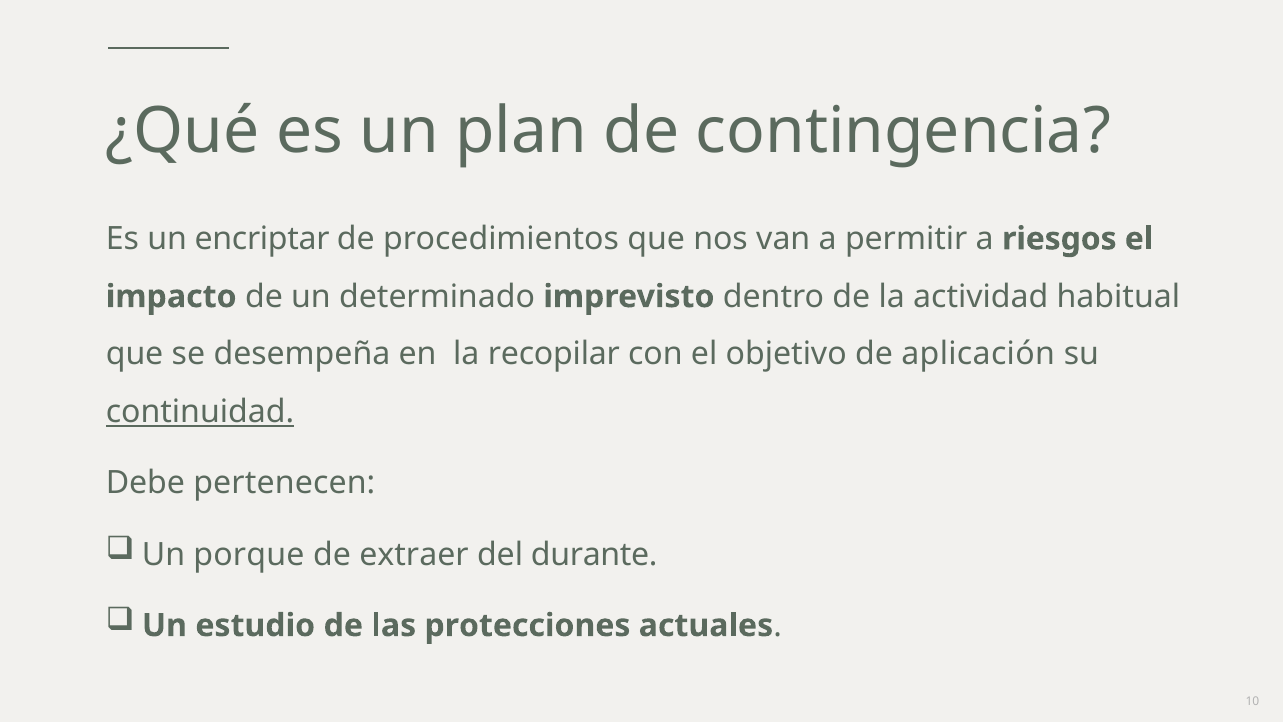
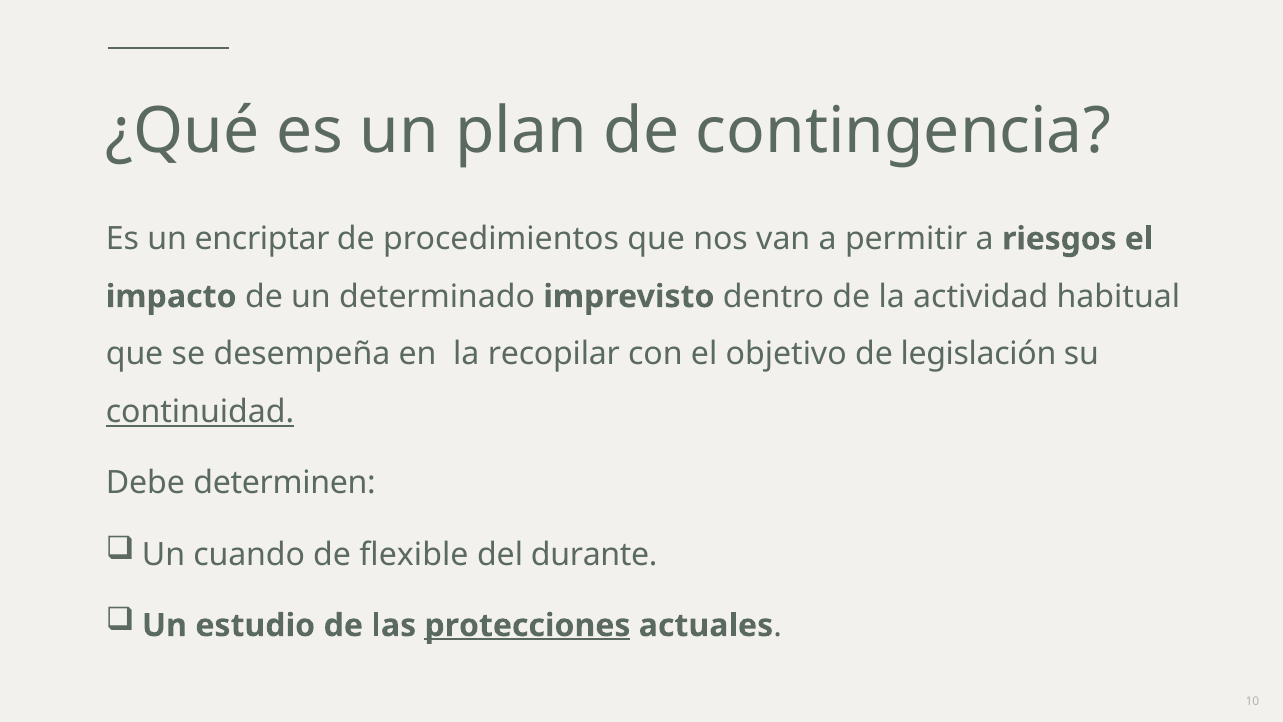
aplicación: aplicación -> legislación (978, 354)
pertenecen: pertenecen -> determinen (285, 483)
porque: porque -> cuando (249, 554)
extraer: extraer -> flexible (414, 554)
protecciones underline: none -> present (527, 625)
